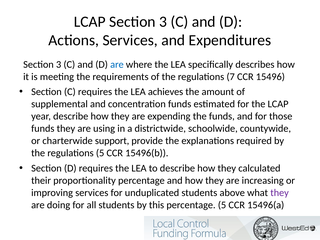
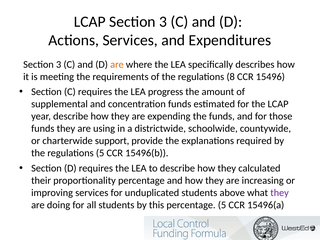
are colour: blue -> orange (117, 64)
7: 7 -> 8 (231, 77)
achieves: achieves -> progress (166, 92)
